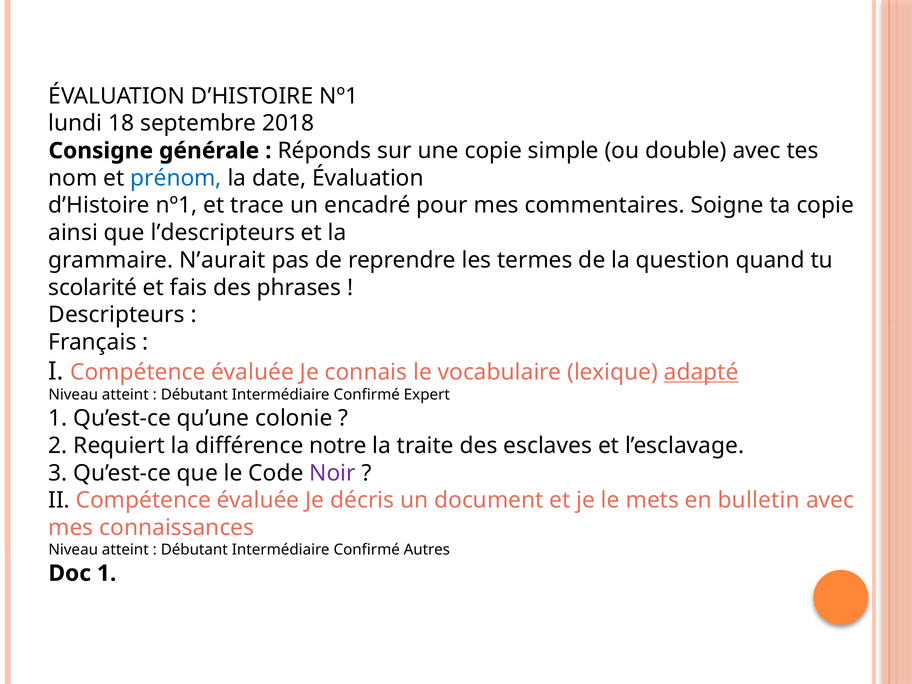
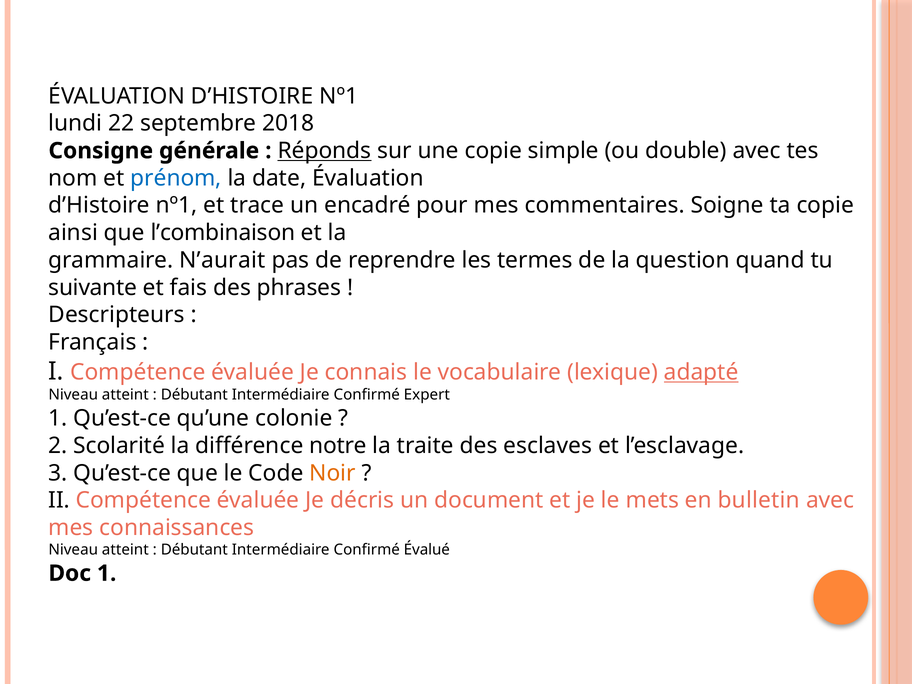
18: 18 -> 22 (121, 123)
Réponds underline: none -> present (325, 151)
l’descripteurs: l’descripteurs -> l’combinaison (223, 233)
scolarité: scolarité -> suivante (93, 288)
Requiert: Requiert -> Scolarité (119, 446)
Noir colour: purple -> orange (333, 473)
Autres: Autres -> Évalué (427, 550)
